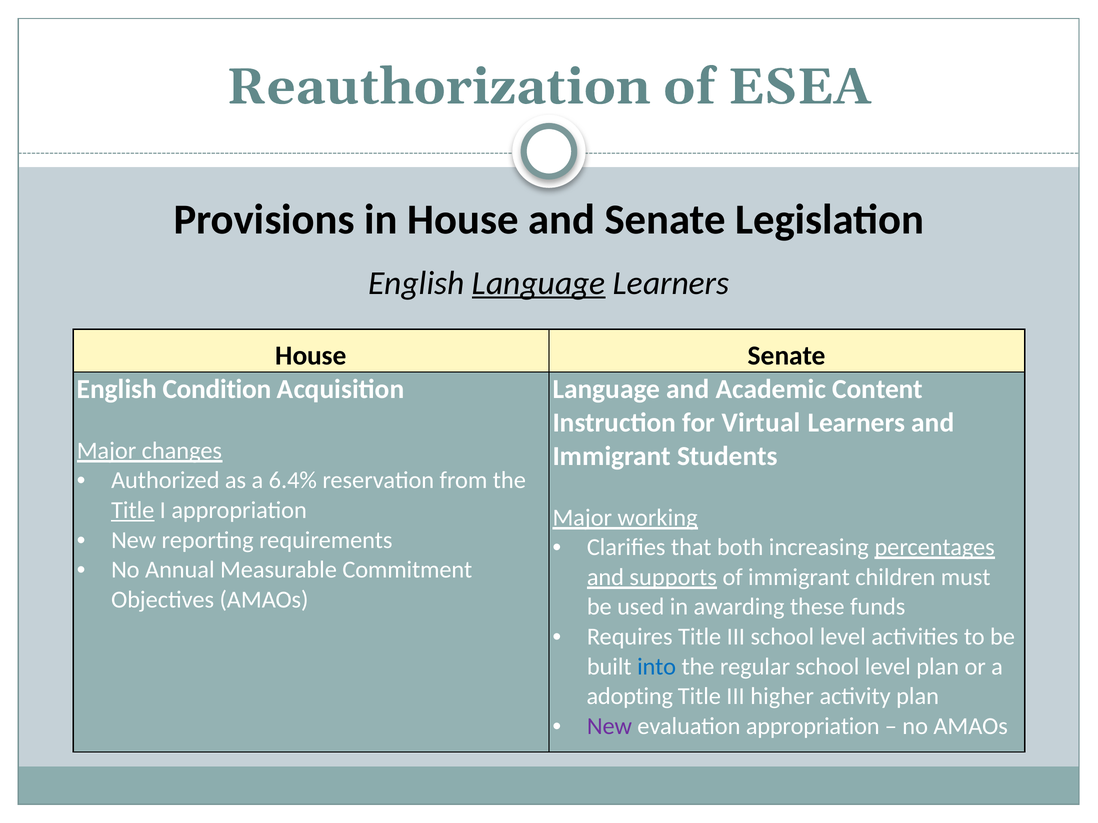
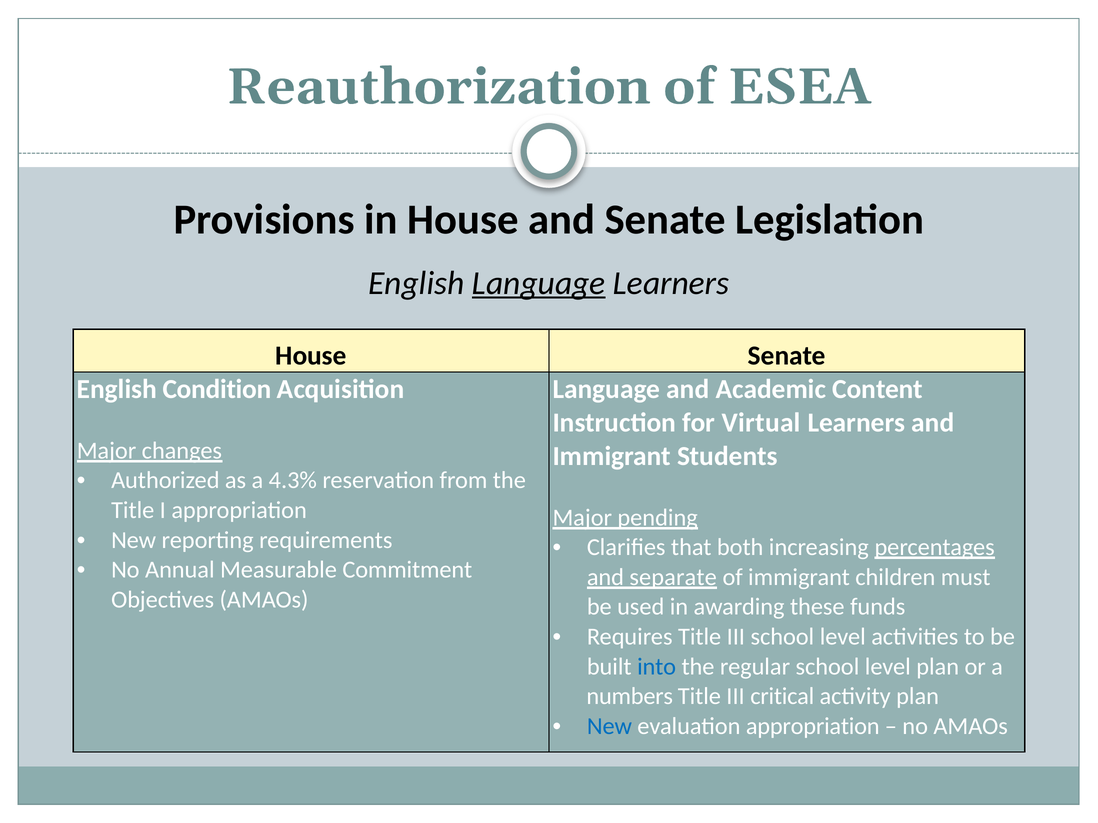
6.4%: 6.4% -> 4.3% (293, 481)
Title underline: present -> none (133, 510)
working: working -> pending (658, 518)
supports: supports -> separate (673, 577)
adopting: adopting -> numbers (630, 697)
higher: higher -> critical (782, 697)
New colour: purple -> blue (609, 727)
